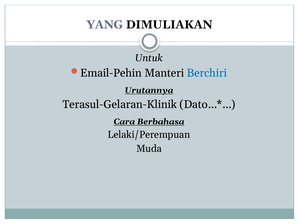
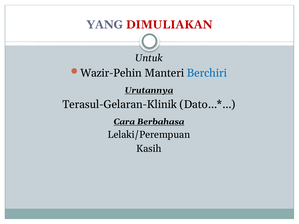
DIMULIAKAN colour: black -> red (169, 25)
Email-Pehin: Email-Pehin -> Wazir-Pehin (111, 73)
Muda: Muda -> Kasih (149, 149)
